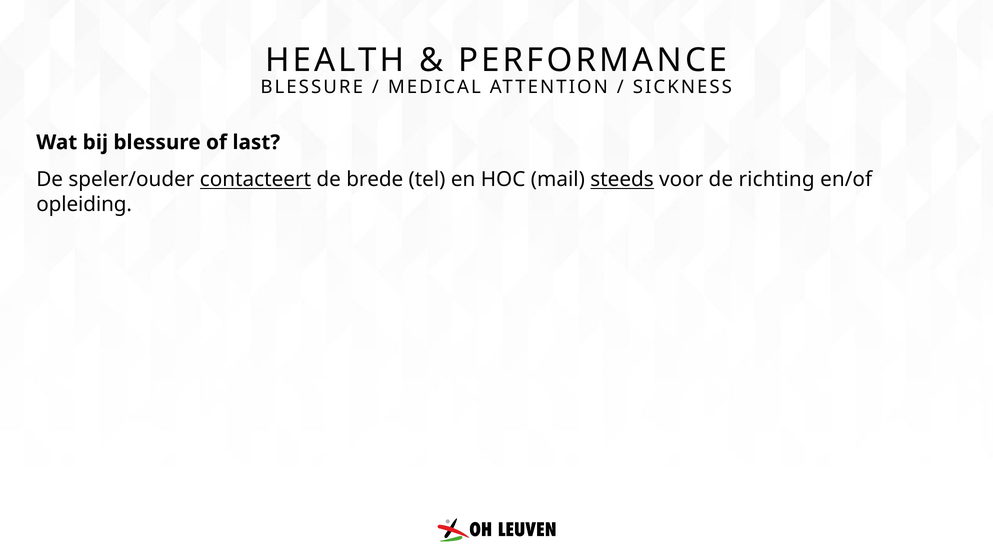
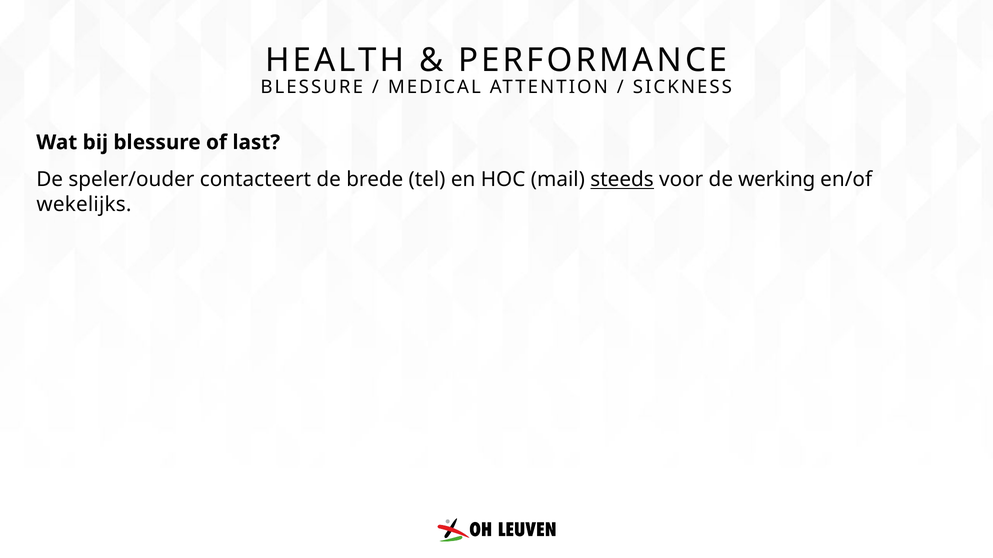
contacteert underline: present -> none (255, 180)
richting: richting -> werking (777, 180)
opleiding: opleiding -> wekelijks (84, 205)
